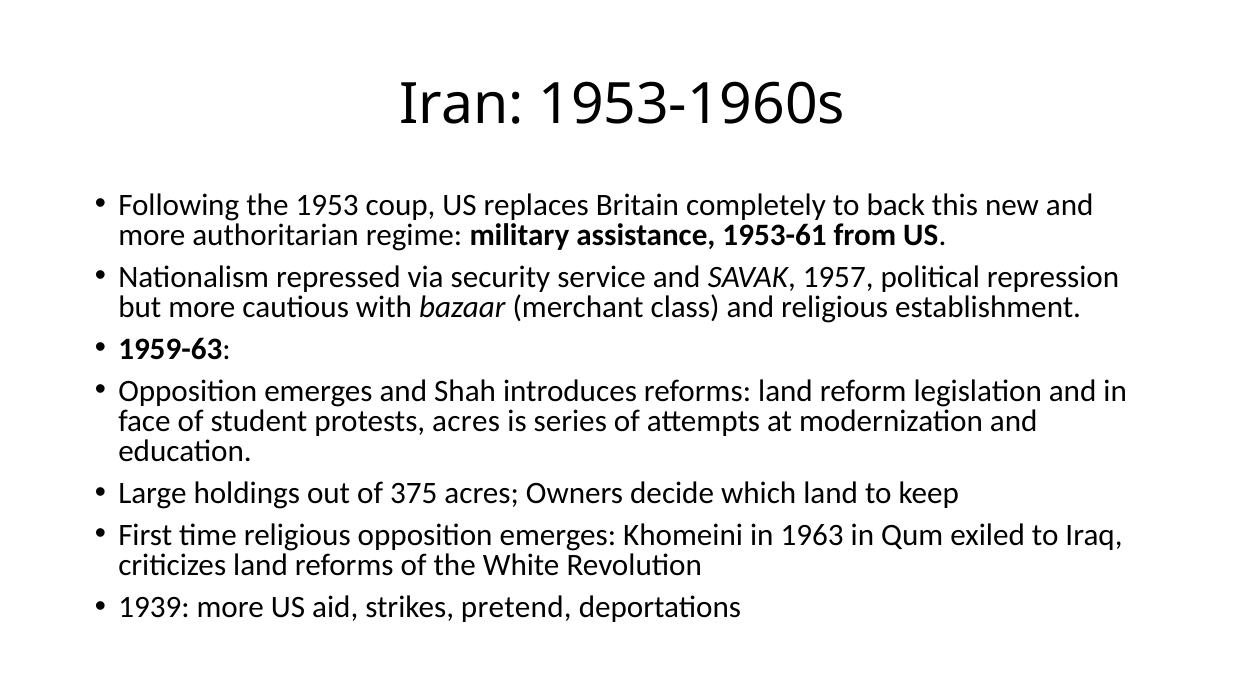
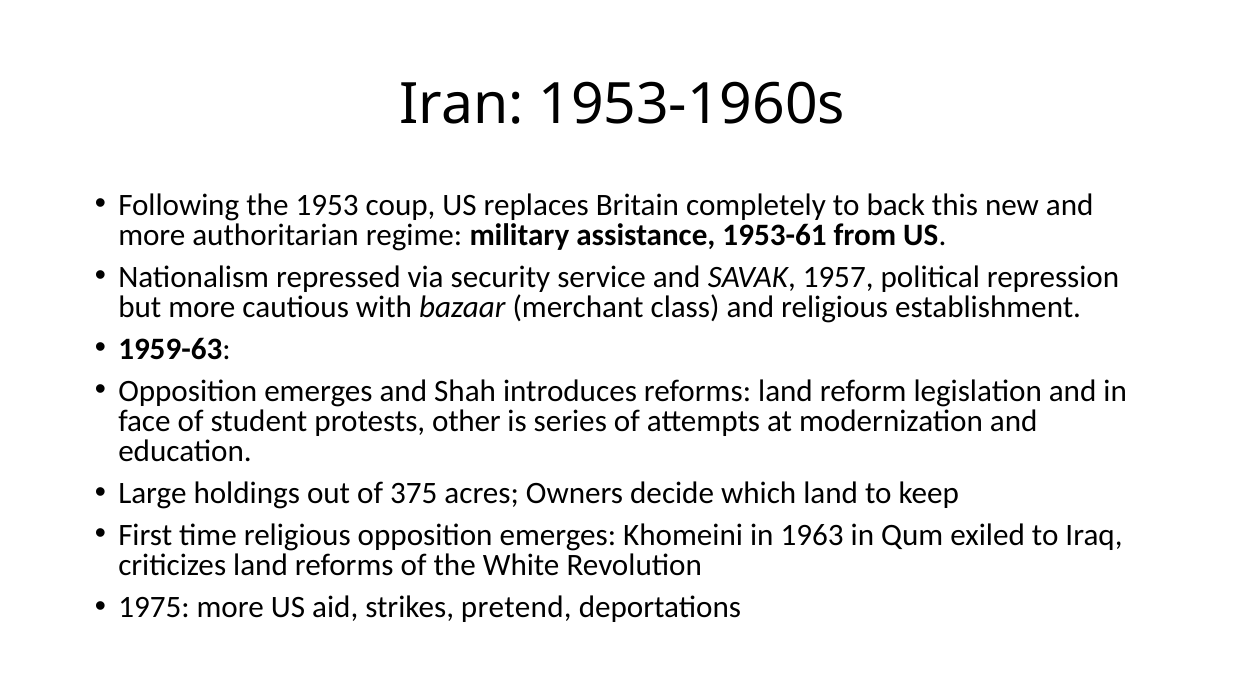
protests acres: acres -> other (466, 421)
1939: 1939 -> 1975 (154, 608)
